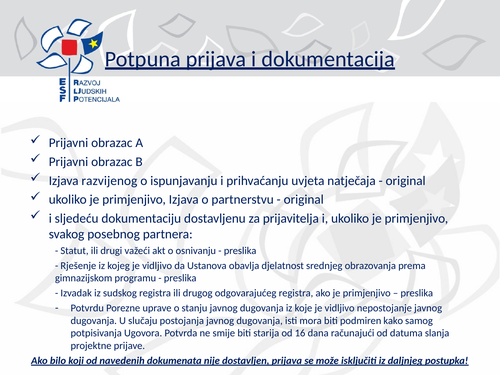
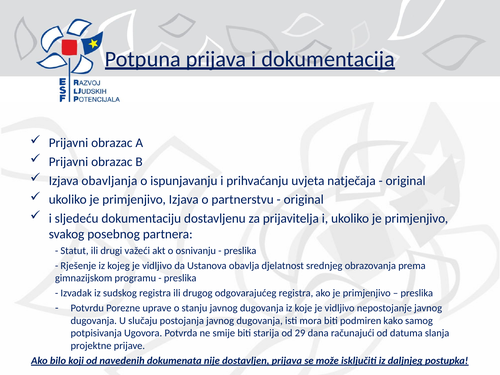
razvijenog: razvijenog -> obavljanja (109, 181)
16: 16 -> 29 (300, 333)
